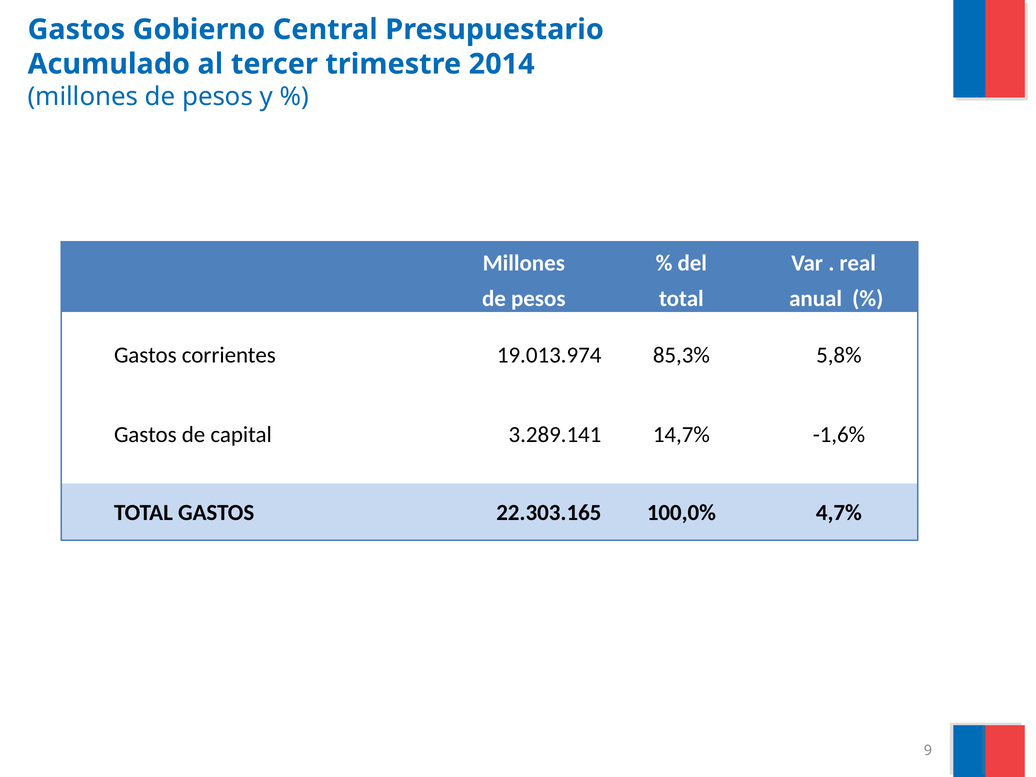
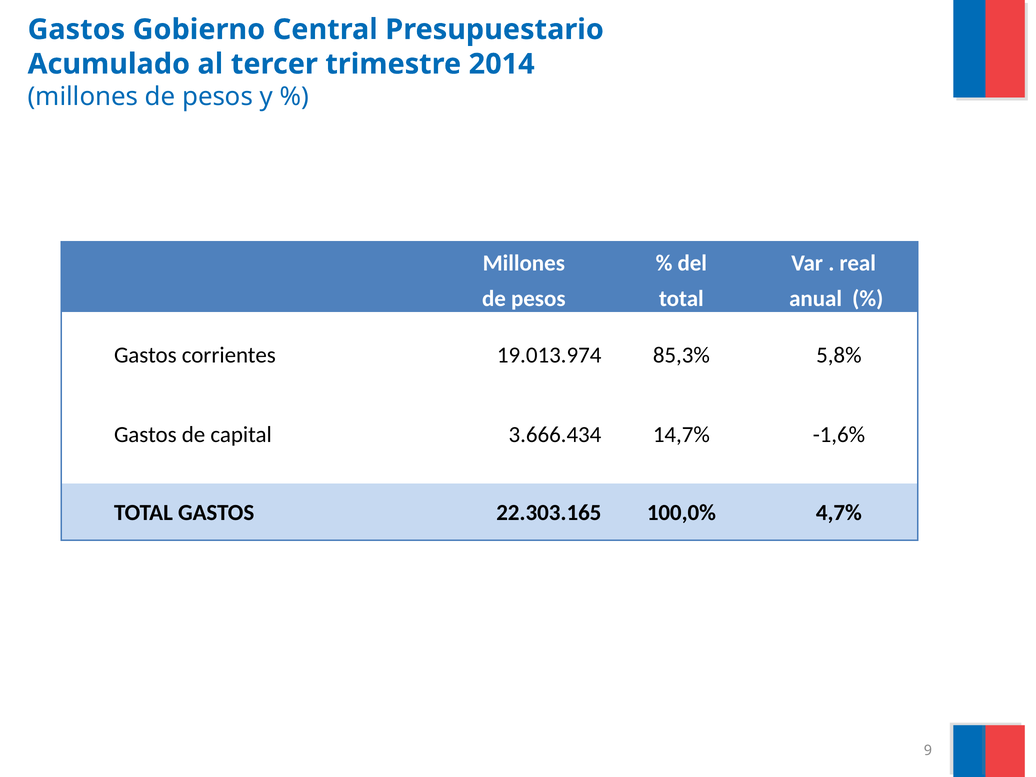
3.289.141: 3.289.141 -> 3.666.434 (555, 435)
